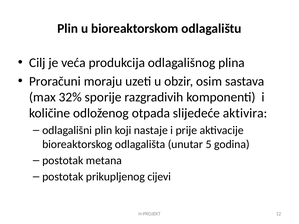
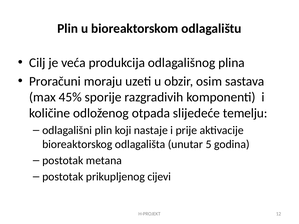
32%: 32% -> 45% (70, 97)
aktivira: aktivira -> temelju (245, 113)
